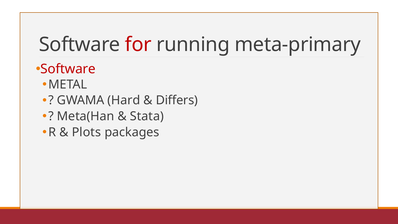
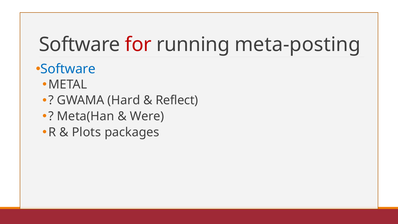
meta-primary: meta-primary -> meta-posting (298, 45)
Software colour: red -> blue (68, 69)
Differs: Differs -> Reflect (177, 100)
Stata: Stata -> Were (147, 116)
